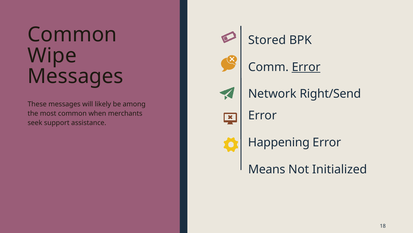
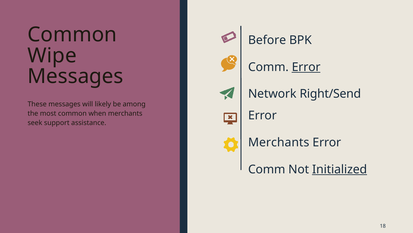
Stored: Stored -> Before (267, 40)
Happening: Happening -> Merchants (279, 142)
Means: Means -> Comm (267, 169)
Initialized underline: none -> present (340, 169)
